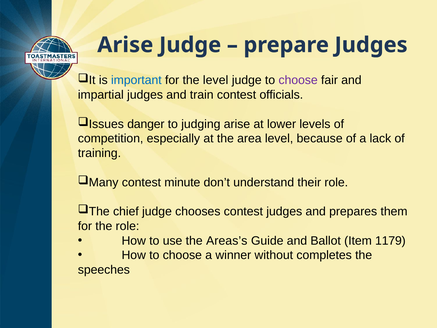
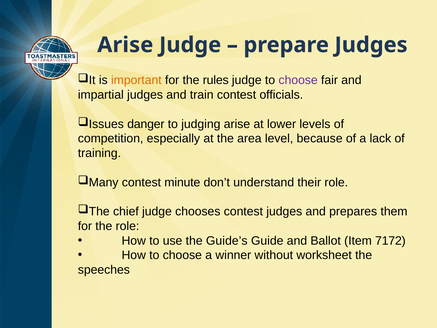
important colour: blue -> orange (136, 80)
the level: level -> rules (216, 80)
Areas’s: Areas’s -> Guide’s (227, 241)
1179: 1179 -> 7172 (390, 241)
completes: completes -> worksheet (324, 255)
